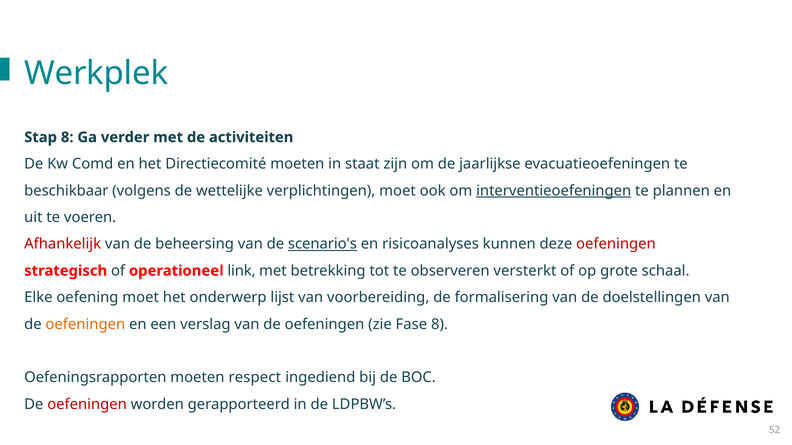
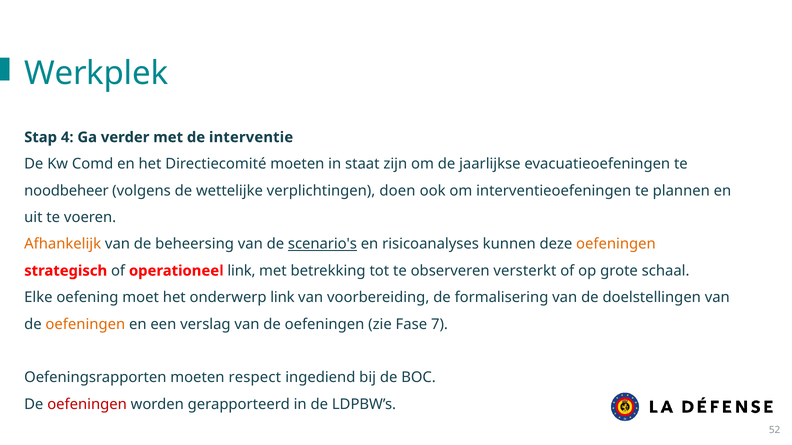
Stap 8: 8 -> 4 (67, 137)
activiteiten: activiteiten -> interventie (251, 137)
beschikbaar: beschikbaar -> noodbeheer (66, 191)
verplichtingen moet: moet -> doen (397, 191)
interventieoefeningen underline: present -> none (554, 191)
Afhankelijk colour: red -> orange (63, 244)
oefeningen colour: red -> orange (616, 244)
onderwerp lijst: lijst -> link (282, 298)
Fase 8: 8 -> 7 (439, 325)
